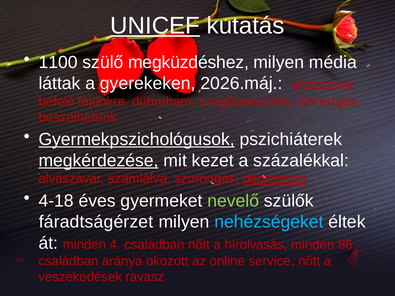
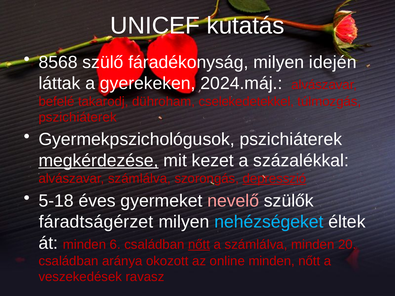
UNICEF underline: present -> none (155, 26)
1100: 1100 -> 8568 (58, 62)
megküzdéshez: megküzdéshez -> fáradékonyság (188, 62)
média: média -> idején (333, 62)
2026.máj: 2026.máj -> 2024.máj (241, 83)
fejünkre: fejünkre -> takarodj (103, 102)
szaglásvesztés: szaglásvesztés -> cselekedetekkel (246, 102)
beszélhetünk: beszélhetünk -> pszichiáterek (78, 117)
Gyermekpszichológusok underline: present -> none (137, 140)
4-18: 4-18 -> 5-18 (56, 201)
nevelő colour: light green -> pink (233, 201)
4: 4 -> 6 (115, 245)
nőtt underline: none -> present (199, 245)
a hírolvasás: hírolvasás -> számlálva (256, 245)
86: 86 -> 20 (347, 245)
online service: service -> minden (272, 261)
